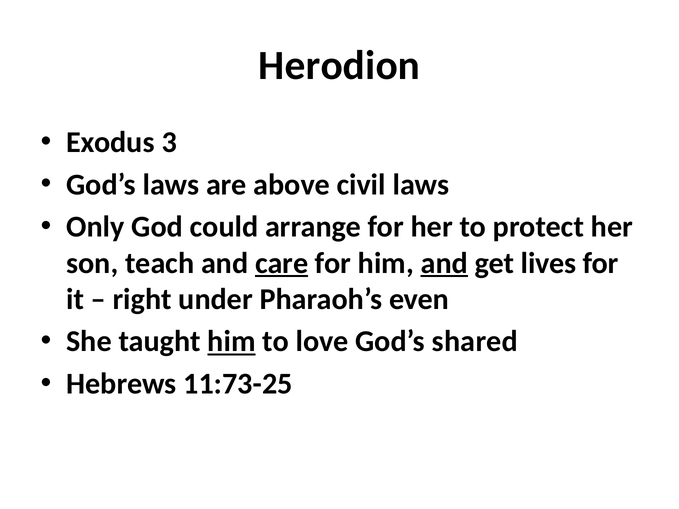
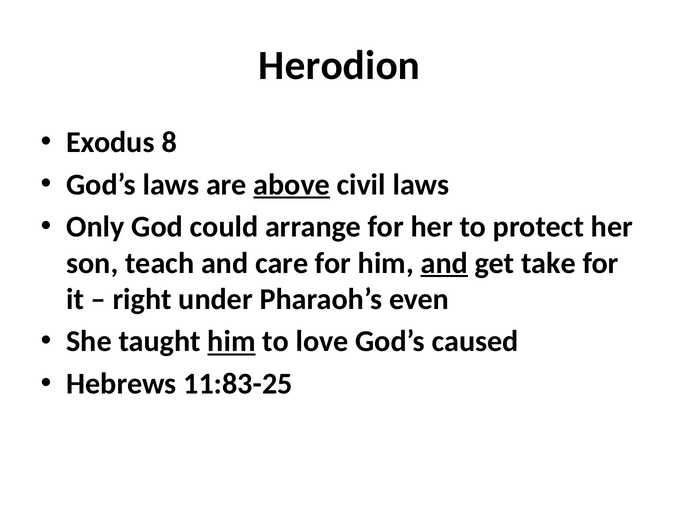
3: 3 -> 8 (169, 142)
above underline: none -> present (292, 185)
care underline: present -> none (282, 263)
lives: lives -> take (548, 263)
shared: shared -> caused (475, 342)
11:73-25: 11:73-25 -> 11:83-25 (238, 384)
